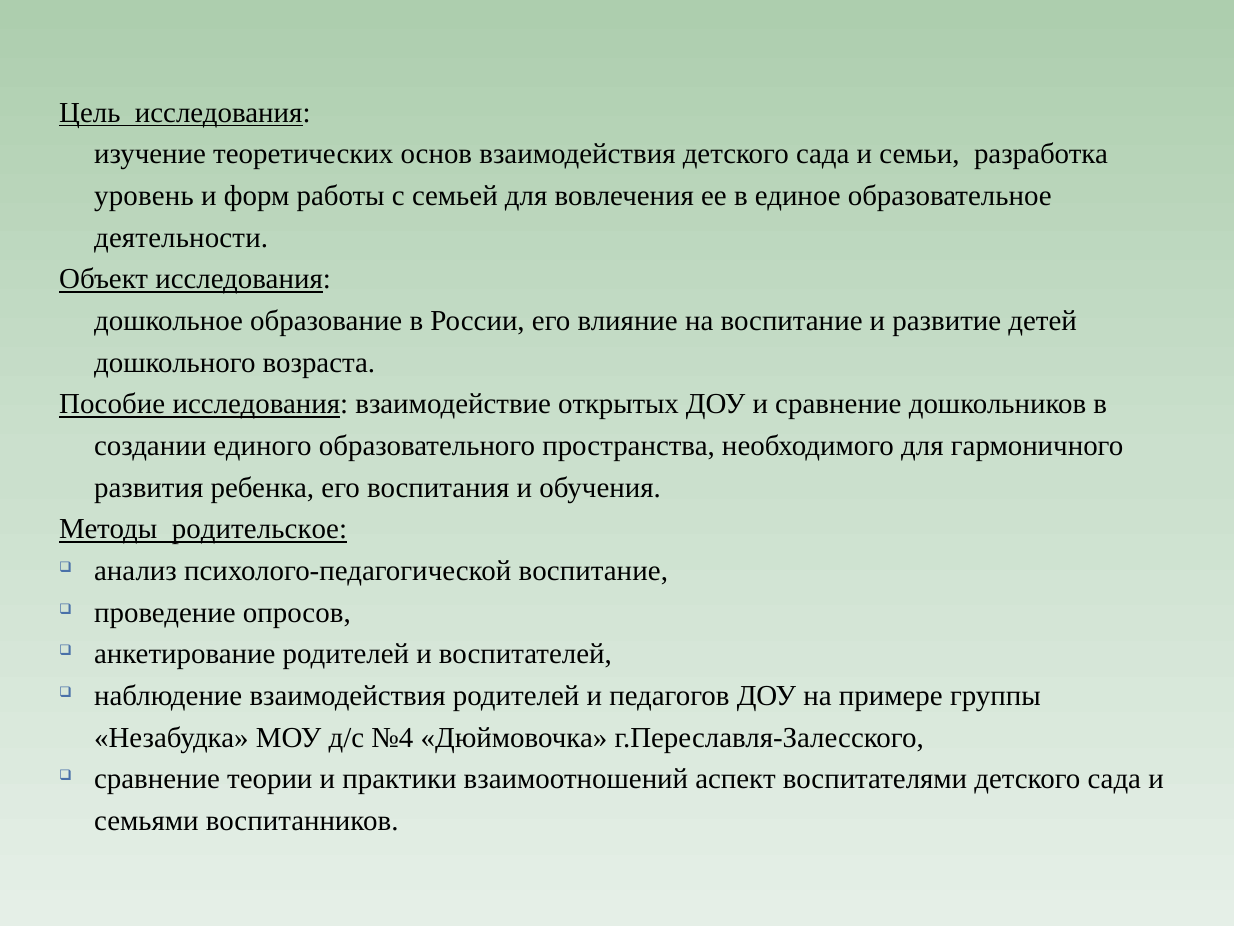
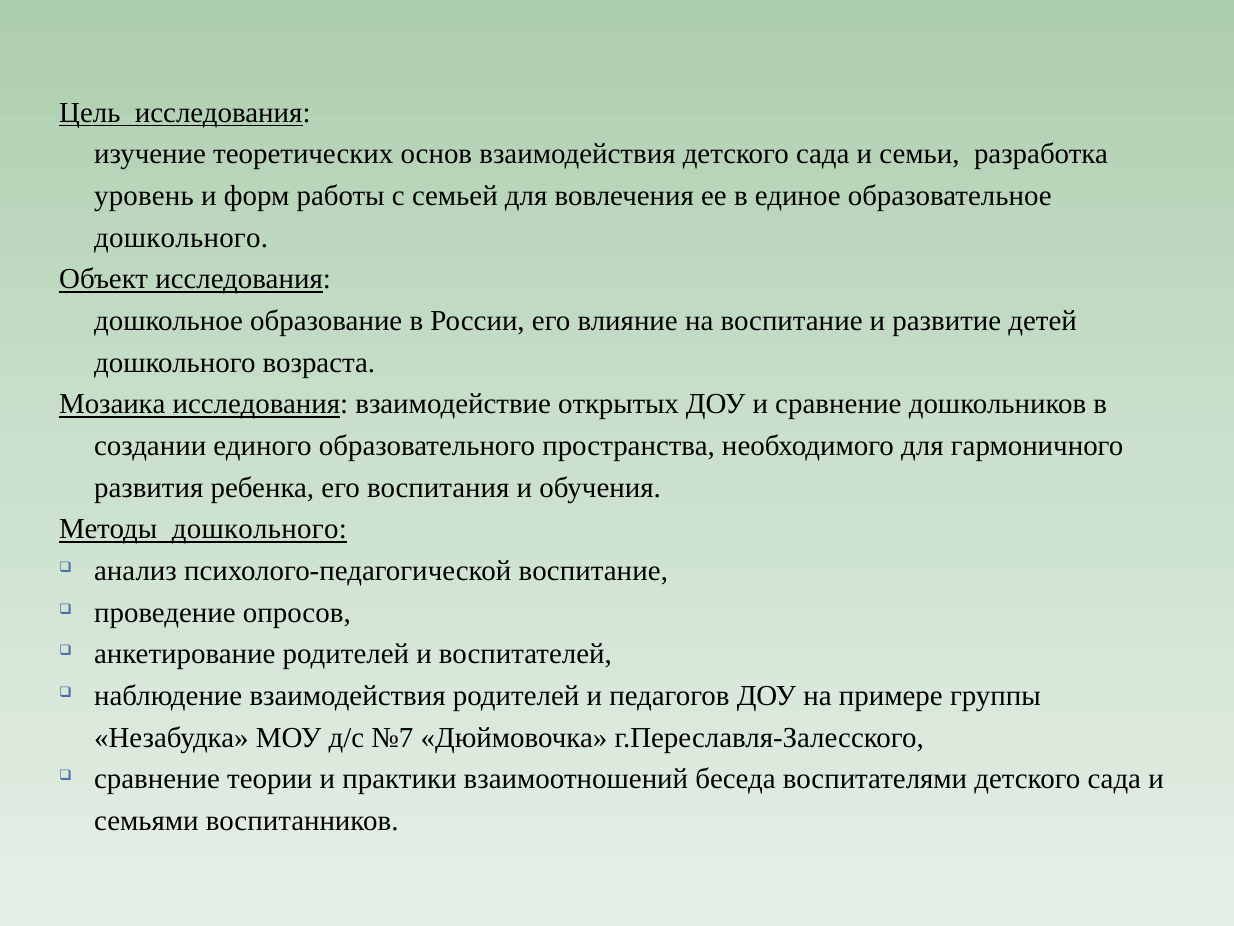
деятельности: деятельности -> дошкольного (181, 238)
Пособие: Пособие -> Мозаика (112, 404)
Методы родительское: родительское -> дошкольного (259, 529)
№4: №4 -> №7 (392, 737)
аспект: аспект -> беседа (736, 779)
